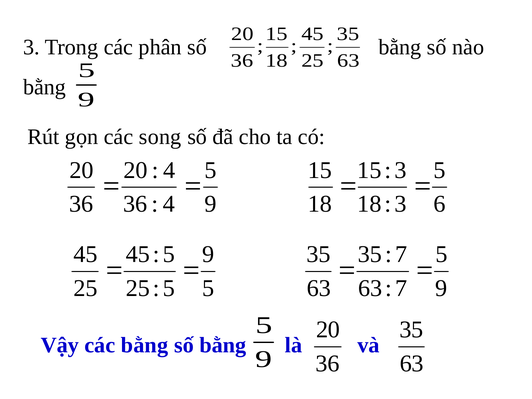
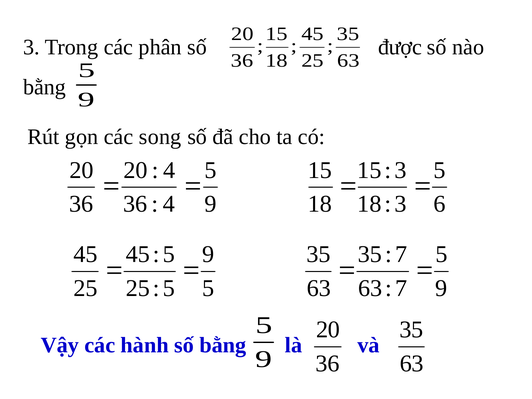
phân số bằng: bằng -> được (400, 47)
các bằng: bằng -> hành (145, 345)
